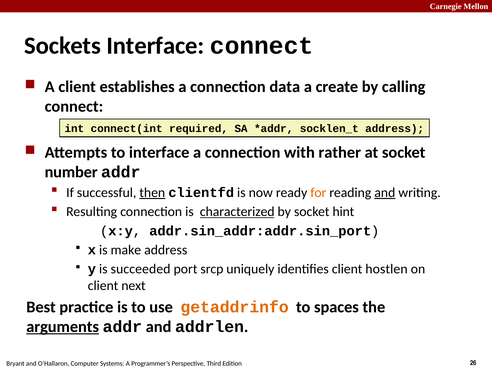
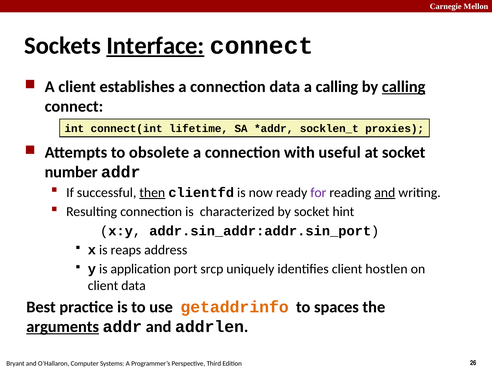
Interface underline: none -> present (155, 46)
a create: create -> calling (337, 87)
calling underline: none -> present (404, 87)
required: required -> lifetime (199, 129)
socklen_t address: address -> proxies (395, 129)
to interface: interface -> obsolete (159, 152)
rather: rather -> useful (340, 152)
for colour: orange -> purple (318, 193)
characterized underline: present -> none (237, 212)
make: make -> reaps (126, 250)
succeeded: succeeded -> application (141, 269)
client next: next -> data (134, 286)
